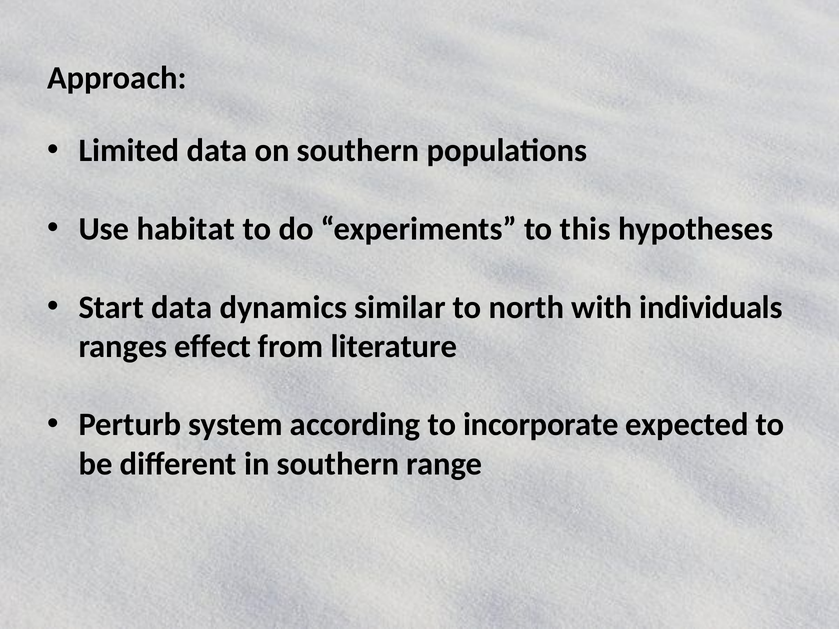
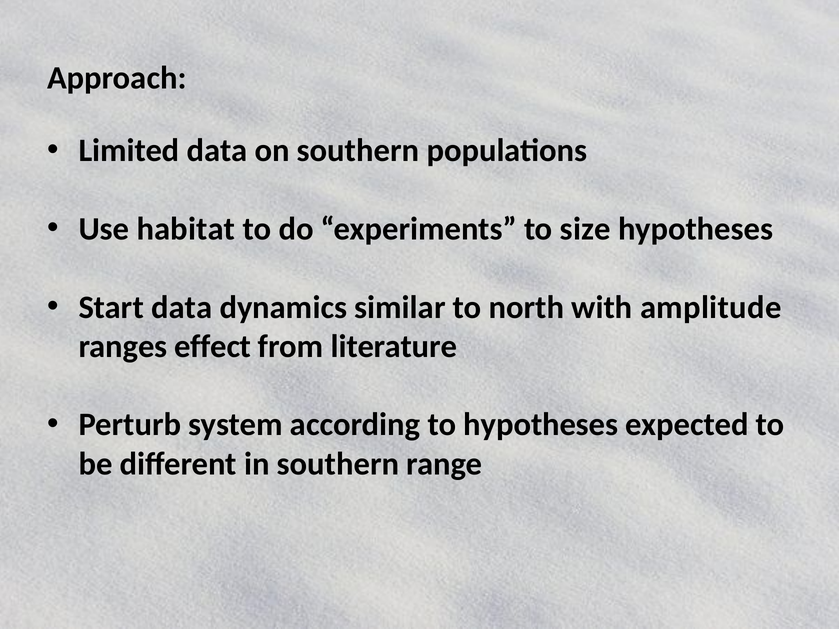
this: this -> size (585, 229)
individuals: individuals -> amplitude (711, 307)
to incorporate: incorporate -> hypotheses (541, 425)
